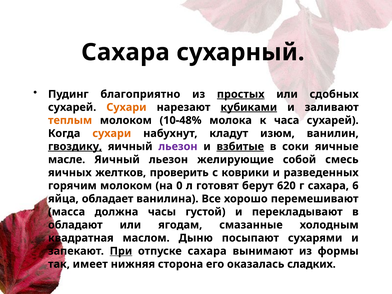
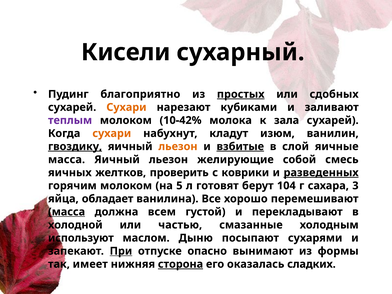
Сахара: Сахара -> Кисели (126, 52)
кубиками underline: present -> none (249, 107)
теплым colour: orange -> purple (70, 120)
10-48%: 10-48% -> 10-42% (181, 120)
часа: часа -> зала (287, 120)
льезон colour: purple -> orange (178, 146)
соки: соки -> слой (296, 146)
масле: масле -> масса (67, 160)
разведенных underline: none -> present (321, 173)
0: 0 -> 5 (179, 186)
620: 620 -> 104 (286, 186)
6: 6 -> 3 (355, 186)
масса underline: none -> present (67, 212)
часы: часы -> всем (162, 212)
обладают: обладают -> холодной (75, 225)
ягодам: ягодам -> частью (180, 225)
квадратная: квадратная -> используют (81, 238)
отпуске сахара: сахара -> опасно (207, 251)
сторона underline: none -> present (181, 264)
